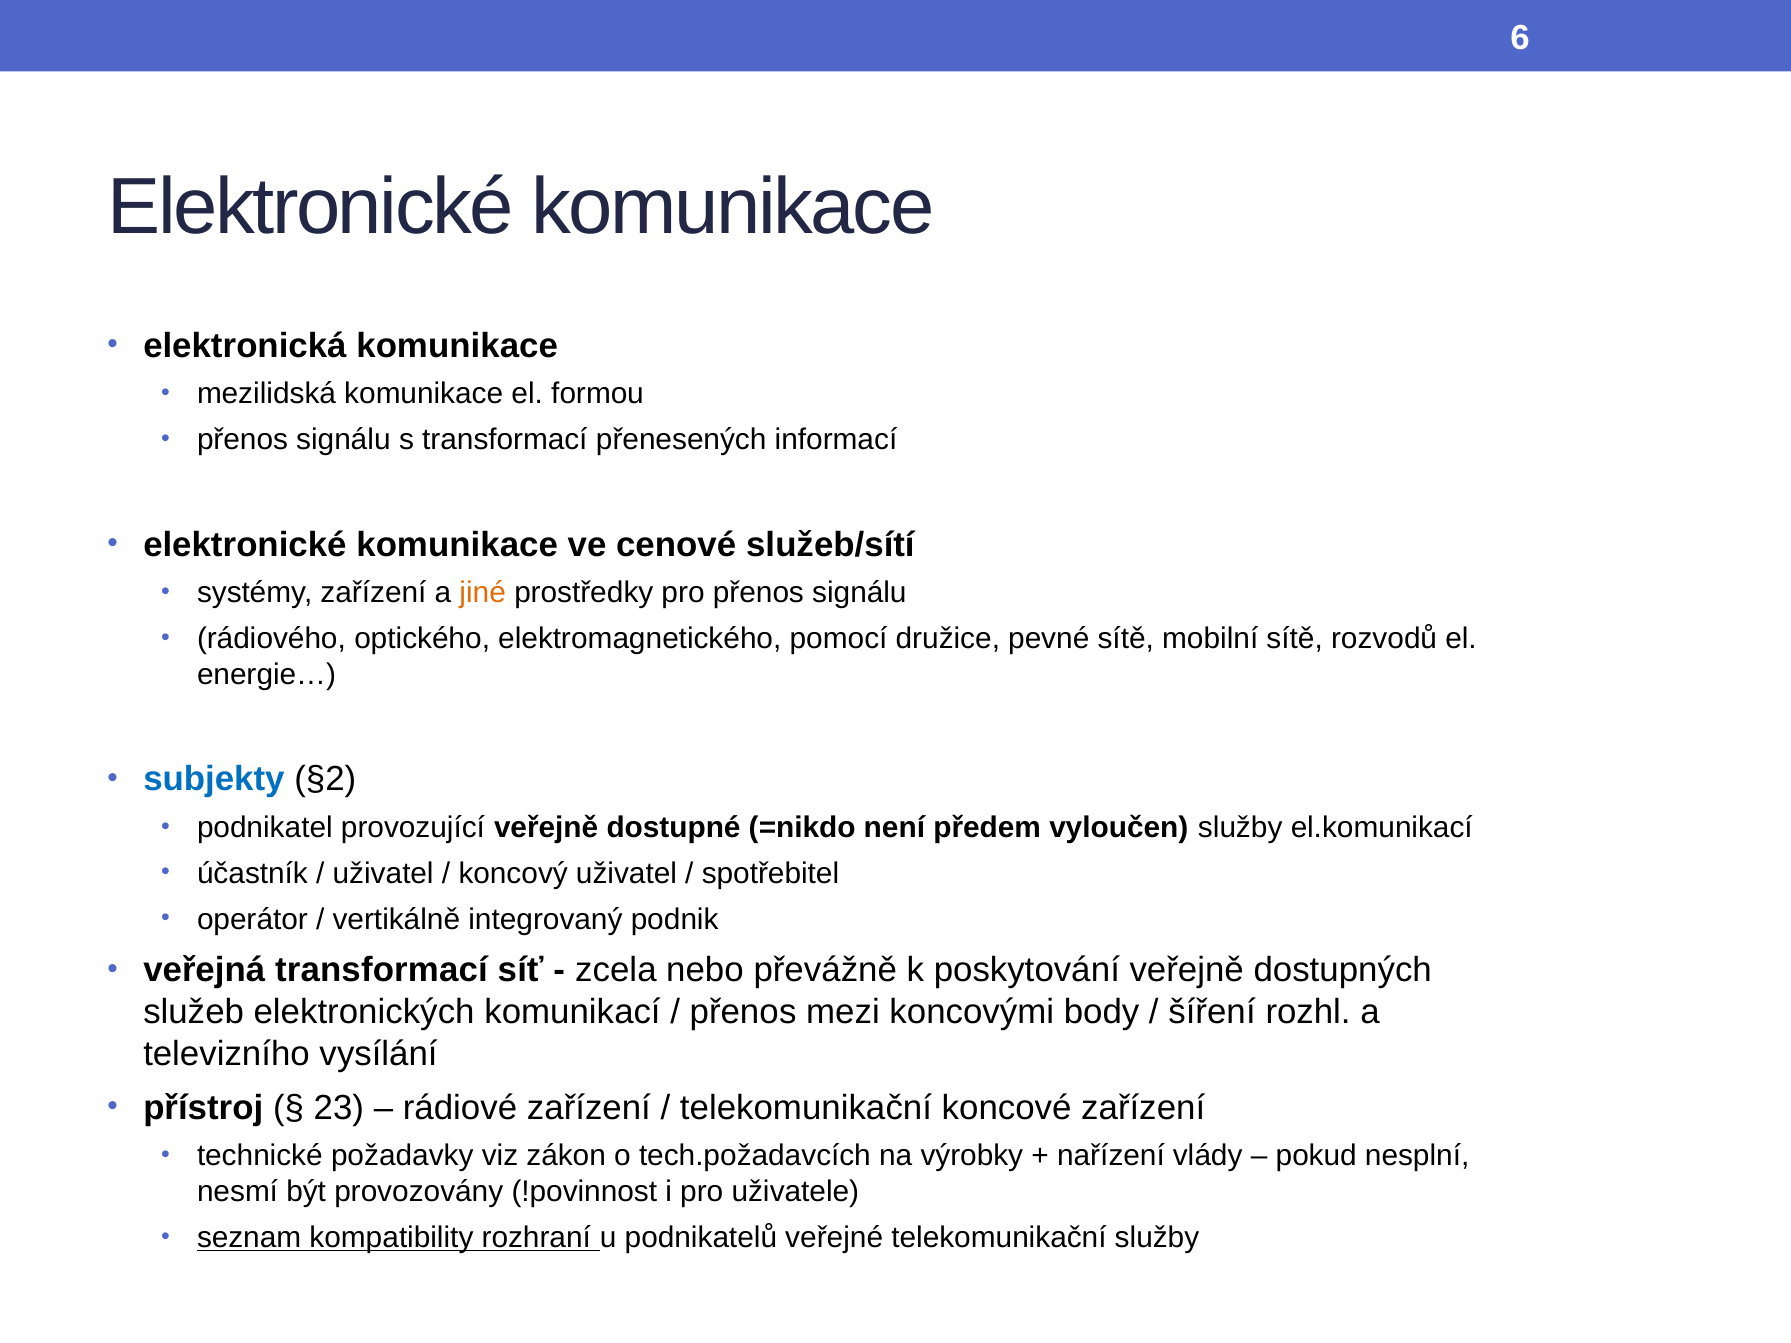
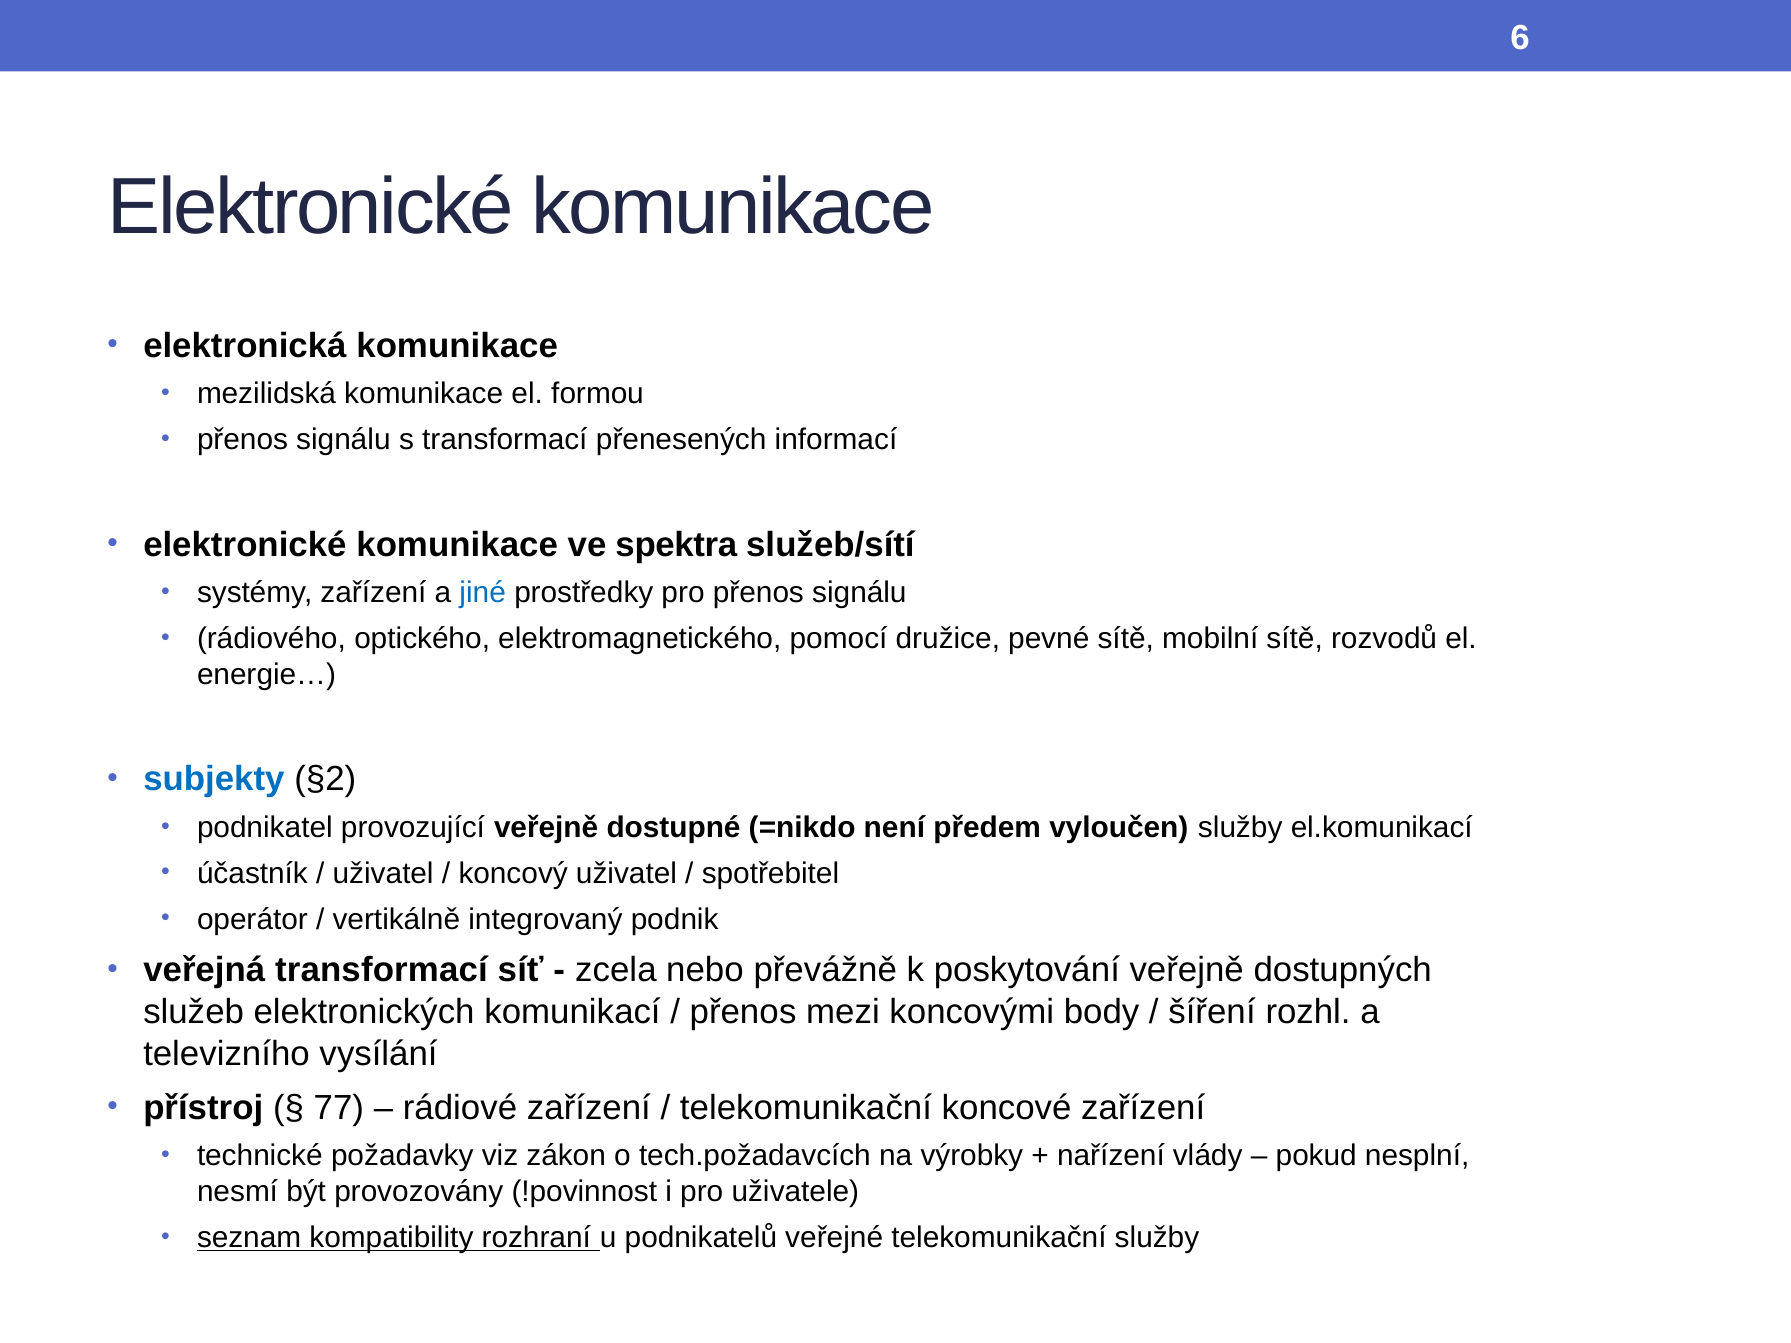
cenové: cenové -> spektra (676, 545)
jiné colour: orange -> blue (483, 593)
23: 23 -> 77 (339, 1108)
